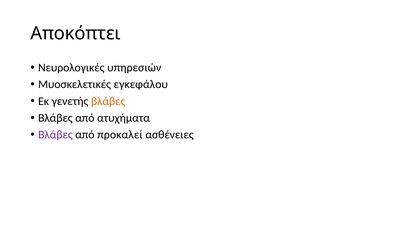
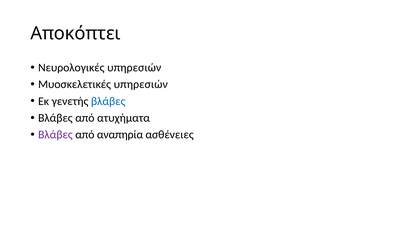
Μυοσκελετικές εγκεφάλου: εγκεφάλου -> υπηρεσιών (141, 85)
βλάβες colour: orange -> blue (108, 101)
προκαλεί: προκαλεί -> αναπηρία (120, 135)
